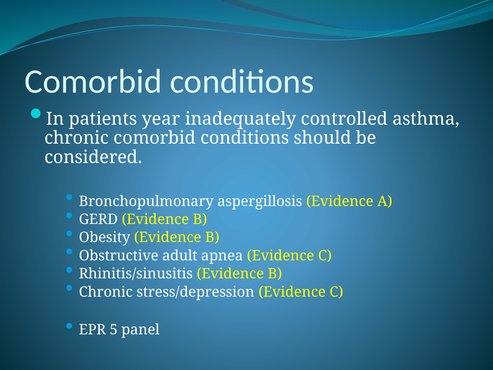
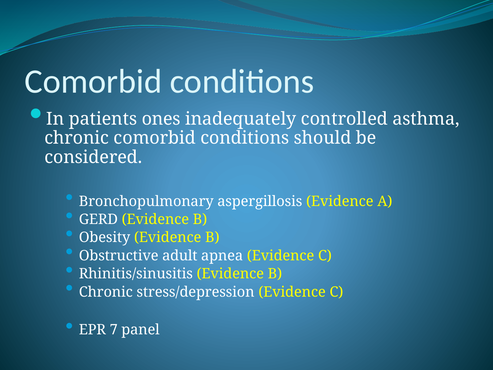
year: year -> ones (161, 119)
5: 5 -> 7 (114, 330)
